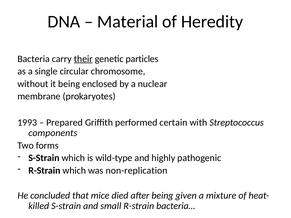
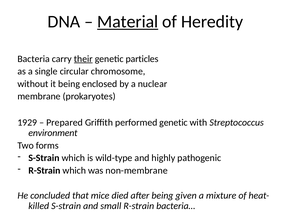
Material underline: none -> present (128, 22)
1993: 1993 -> 1929 (27, 123)
performed certain: certain -> genetic (174, 123)
components: components -> environment (53, 133)
non-replication: non-replication -> non-membrane (137, 171)
